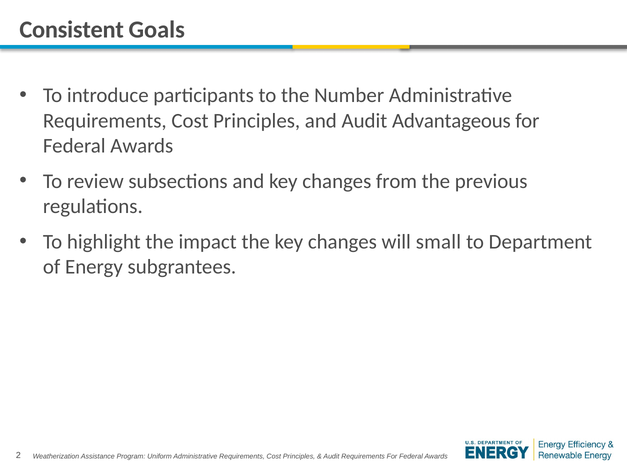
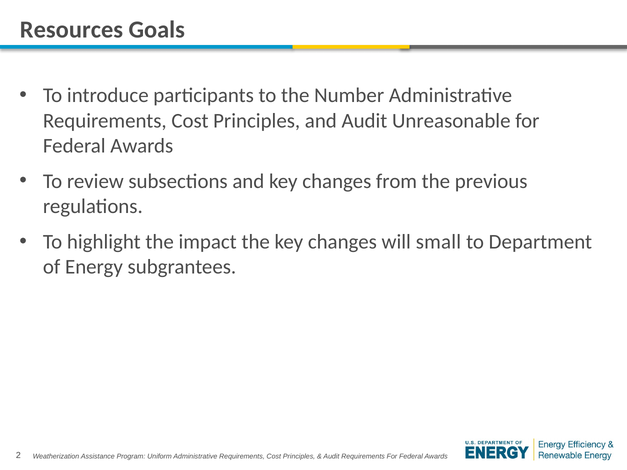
Consistent: Consistent -> Resources (71, 30)
Advantageous: Advantageous -> Unreasonable (451, 121)
